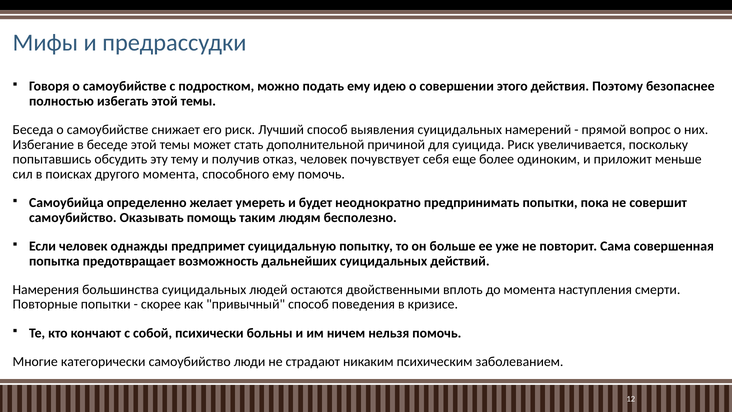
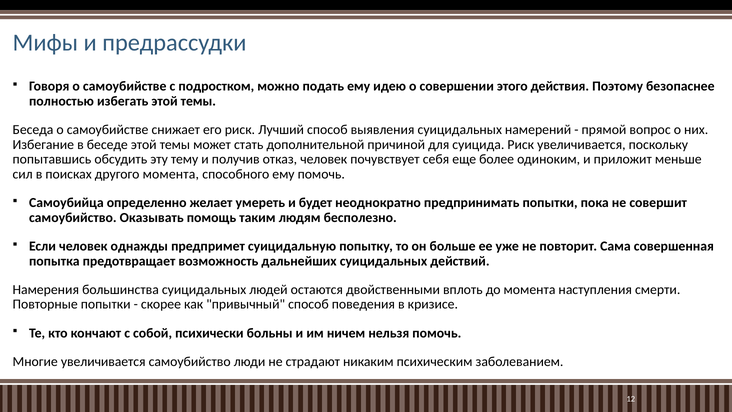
Многие категорически: категорически -> увеличивается (103, 361)
